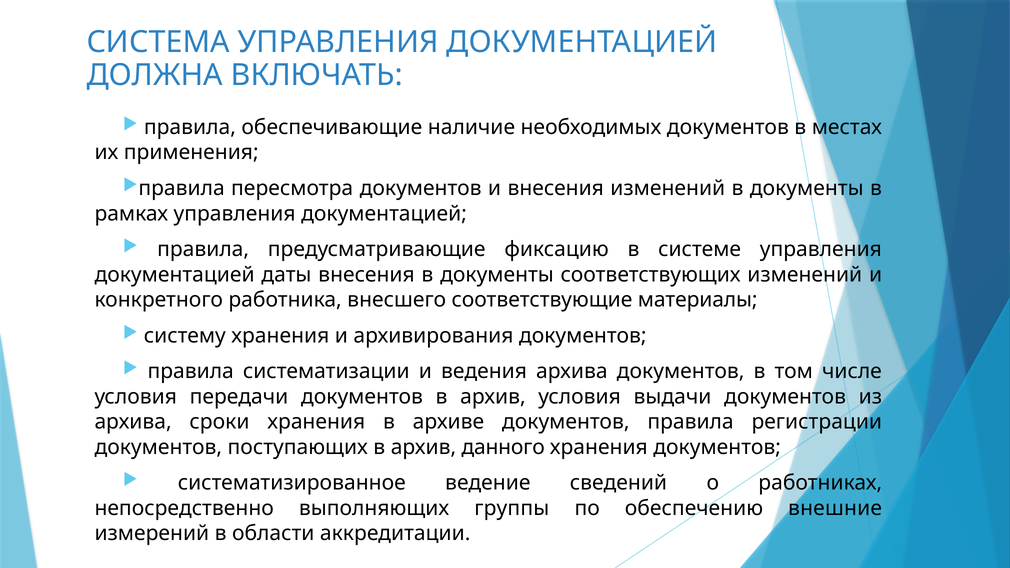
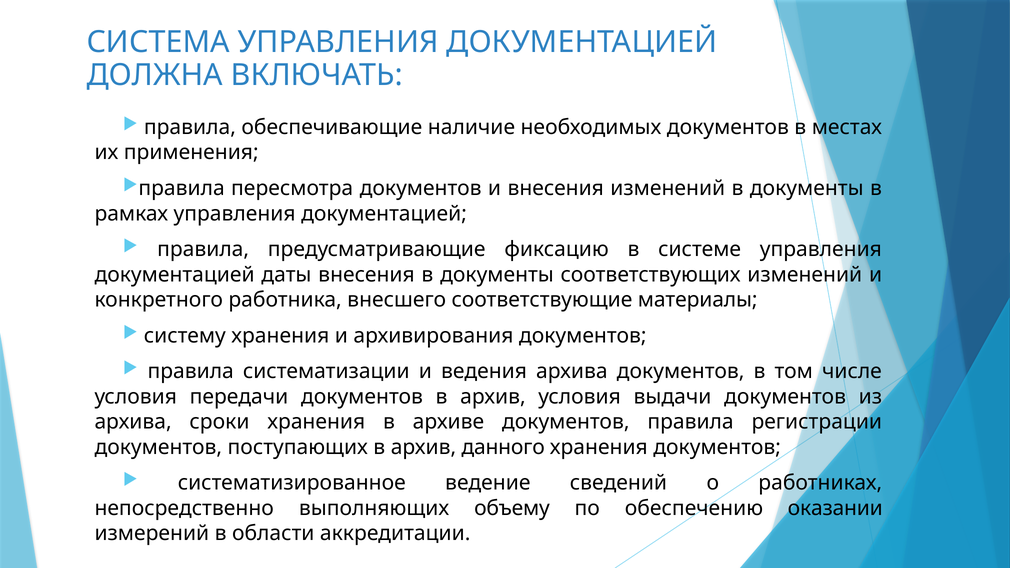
группы: группы -> объему (512, 508)
внешние: внешние -> оказании (835, 508)
